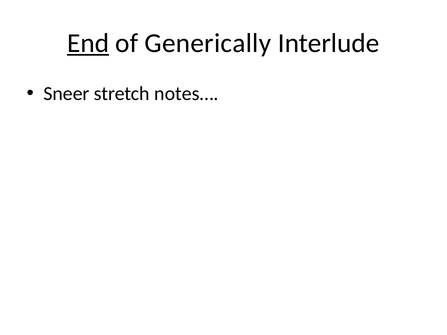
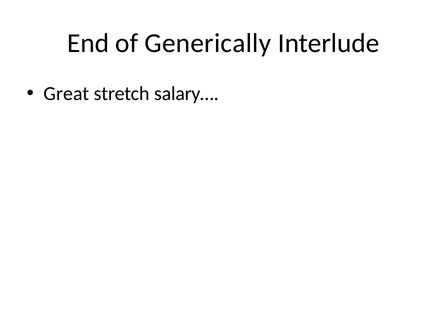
End underline: present -> none (88, 43)
Sneer: Sneer -> Great (66, 94)
notes…: notes… -> salary… (186, 94)
